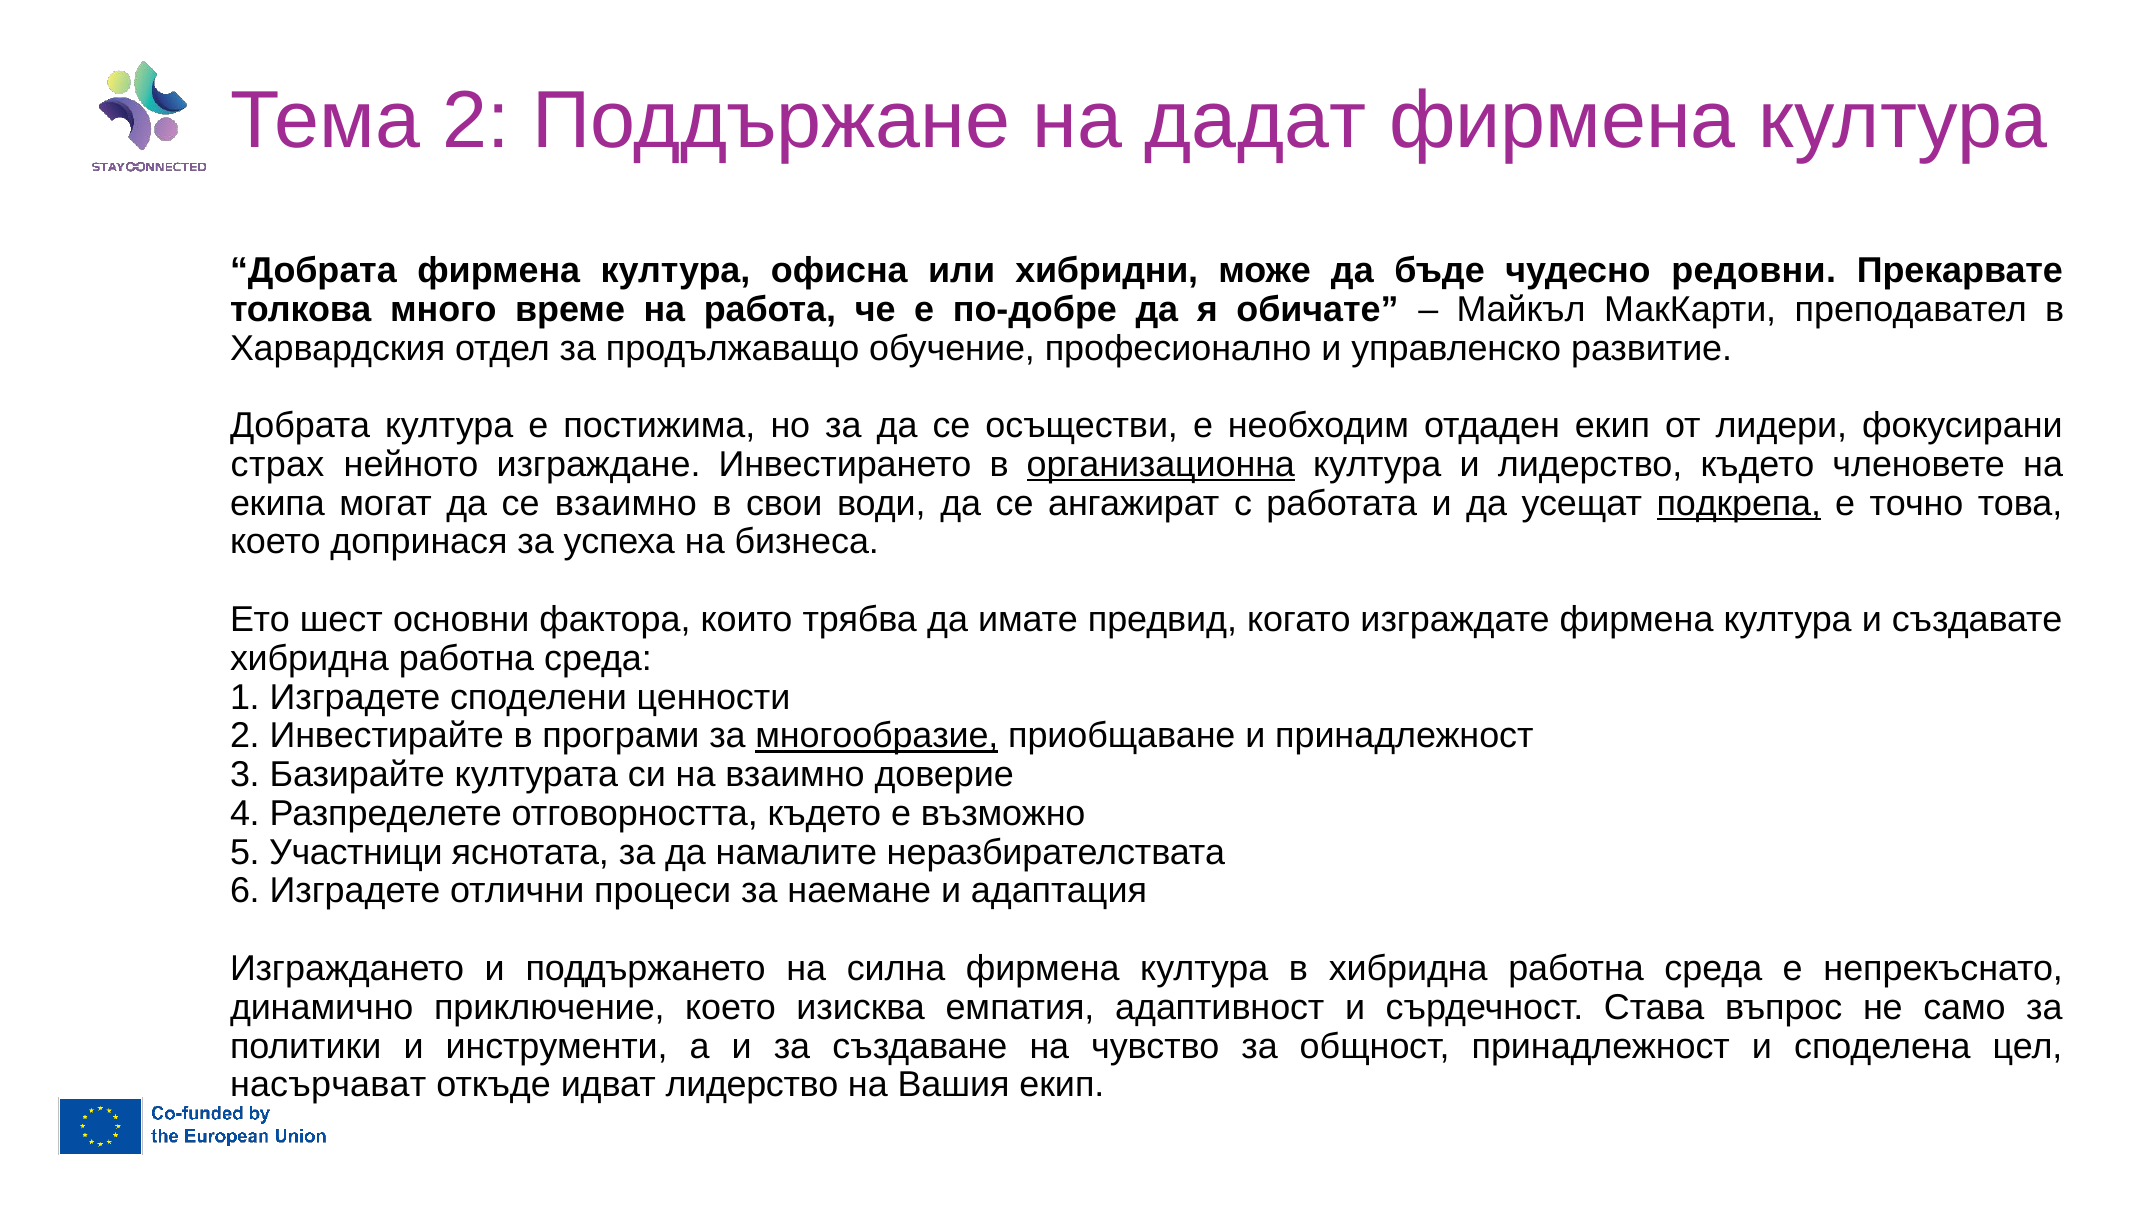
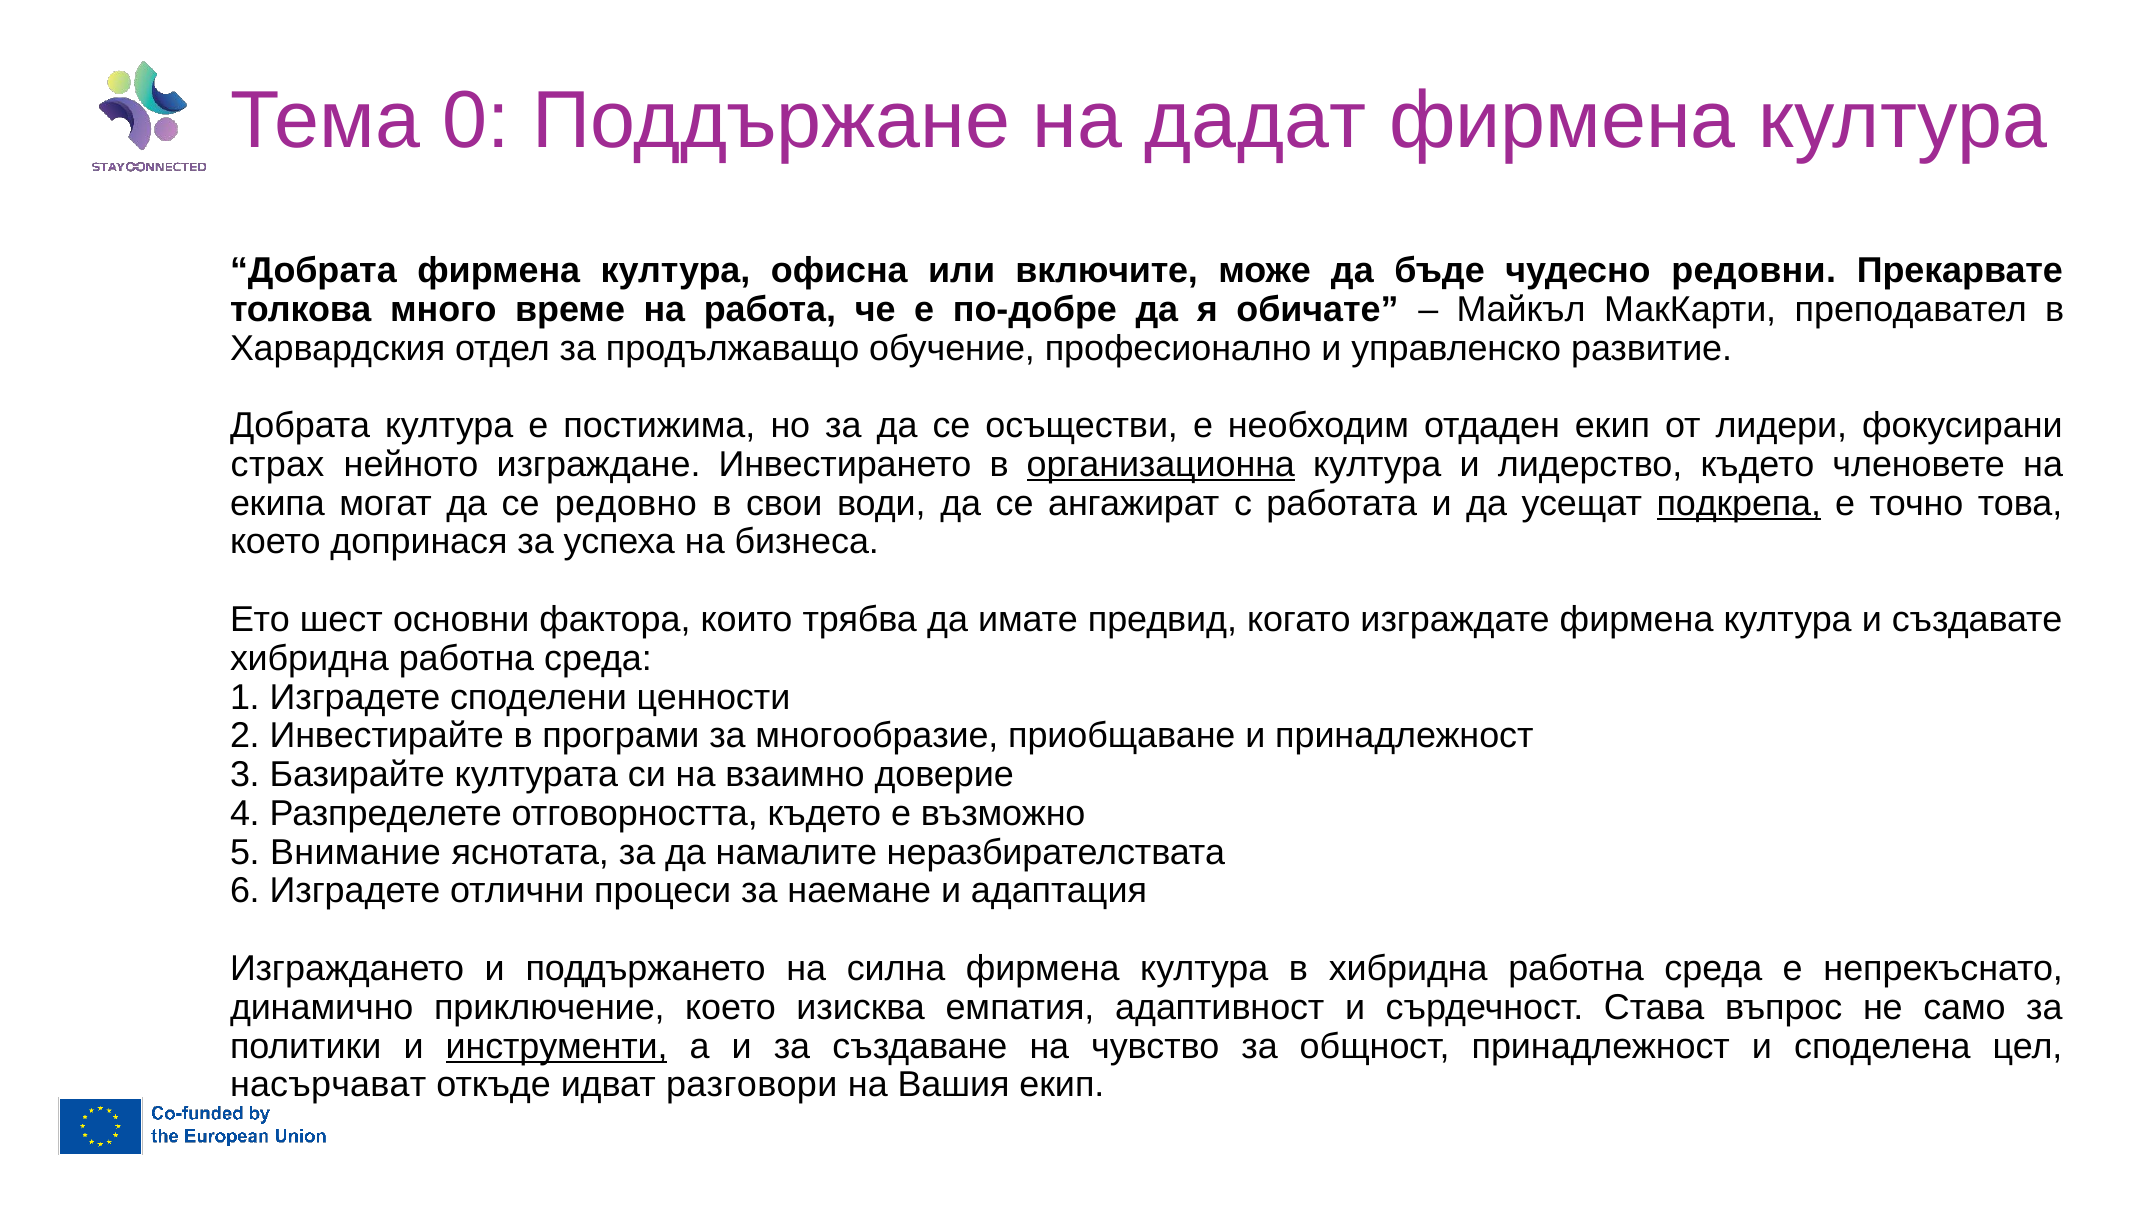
Тема 2: 2 -> 0 (476, 121)
хибридни: хибридни -> включите (1107, 271)
се взаимно: взаимно -> редовно (626, 503)
многообразие underline: present -> none (877, 736)
Участници: Участници -> Внимание (355, 852)
инструменти underline: none -> present (557, 1046)
идват лидерство: лидерство -> разговори (752, 1085)
